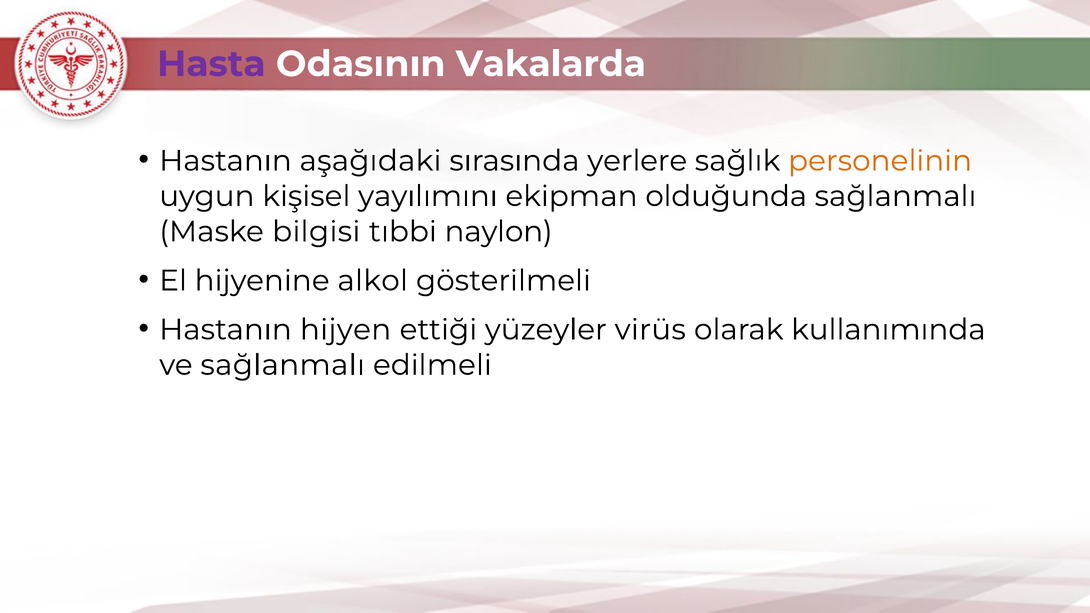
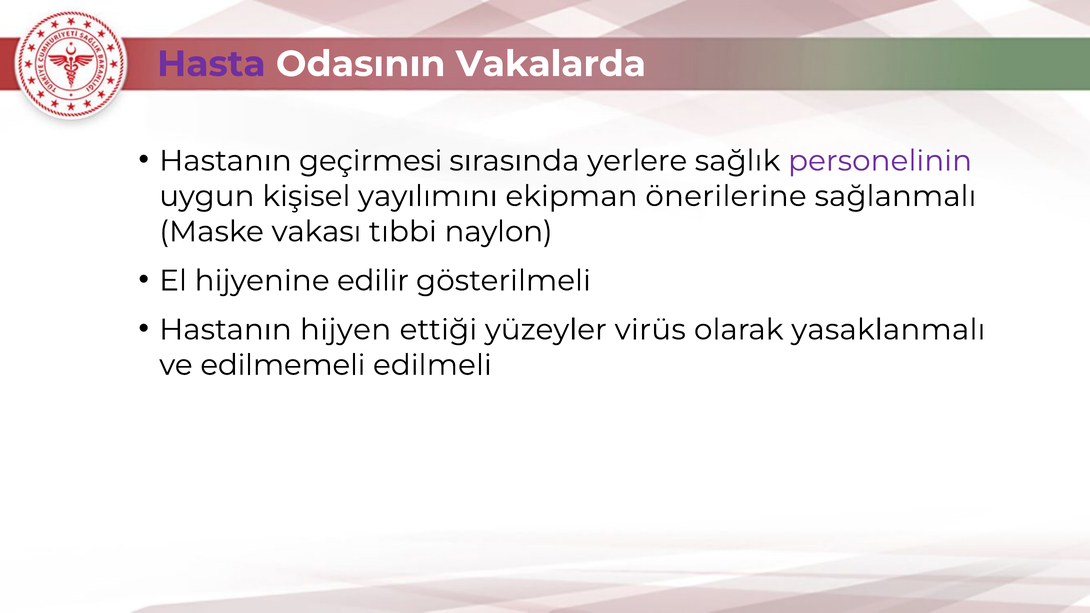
aşağıdaki: aşağıdaki -> geçirmesi (371, 161)
personelinin colour: orange -> purple (880, 161)
olduğunda: olduğunda -> önerilerine (726, 196)
bilgisi: bilgisi -> vakası (316, 232)
alkol: alkol -> edilir (373, 281)
kullanımında: kullanımında -> yasaklanmalı (888, 330)
ve sağlanmalı: sağlanmalı -> edilmemeli (283, 365)
